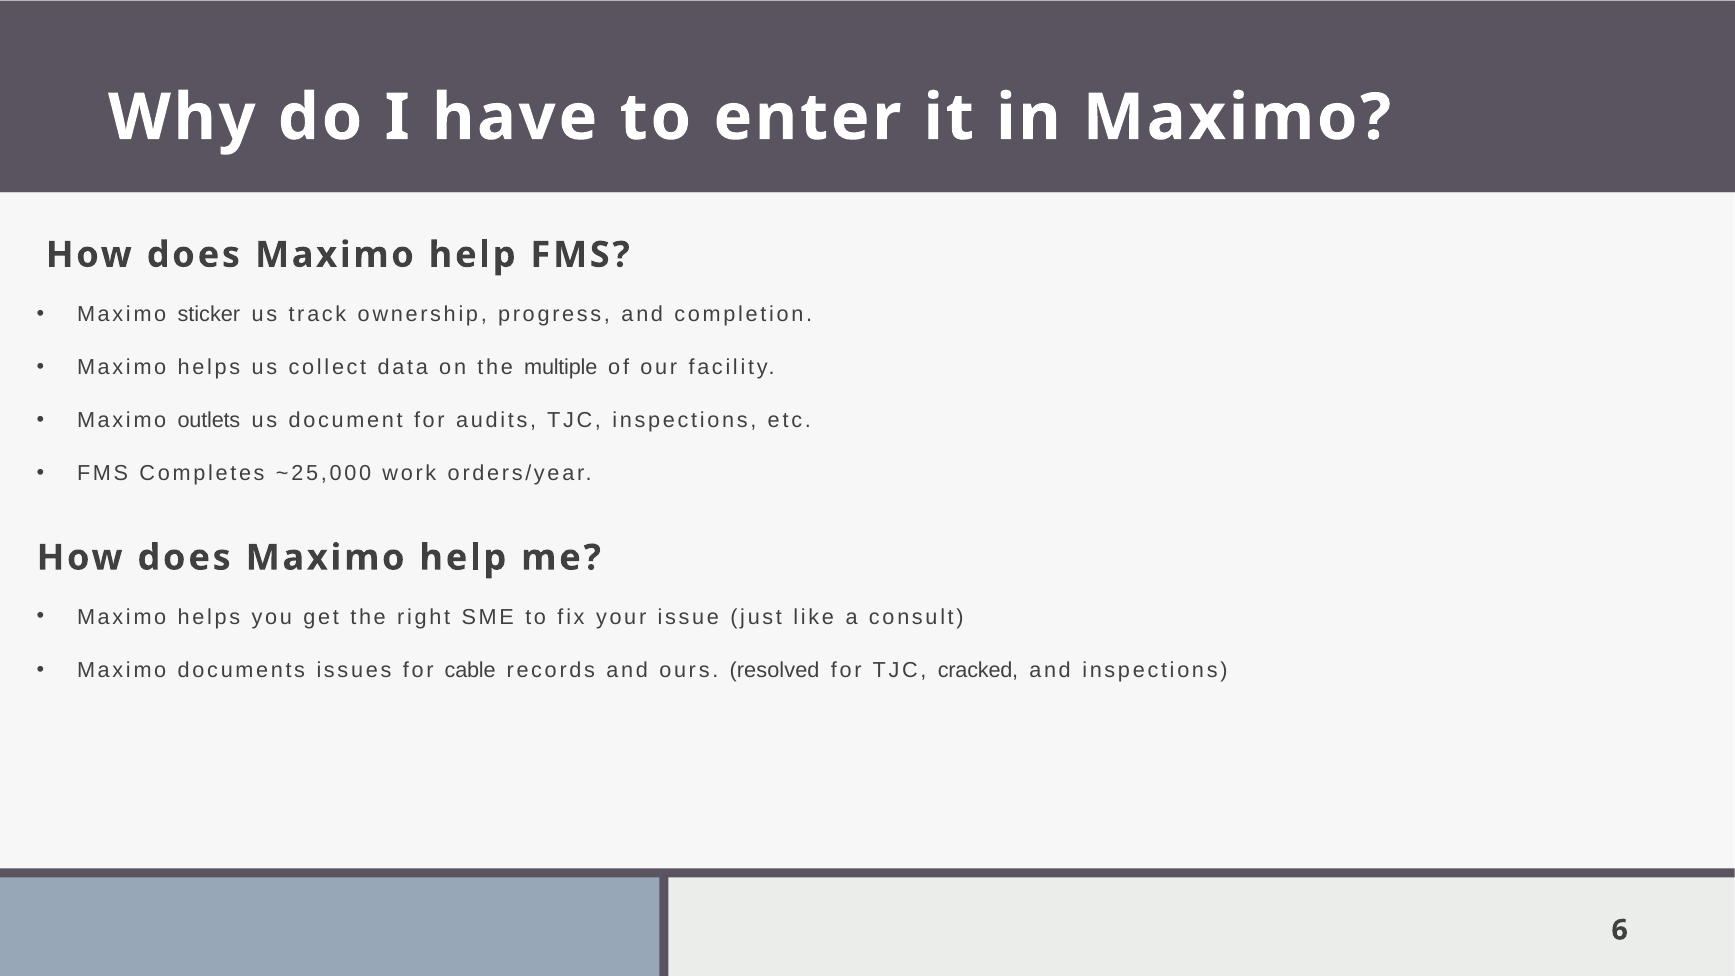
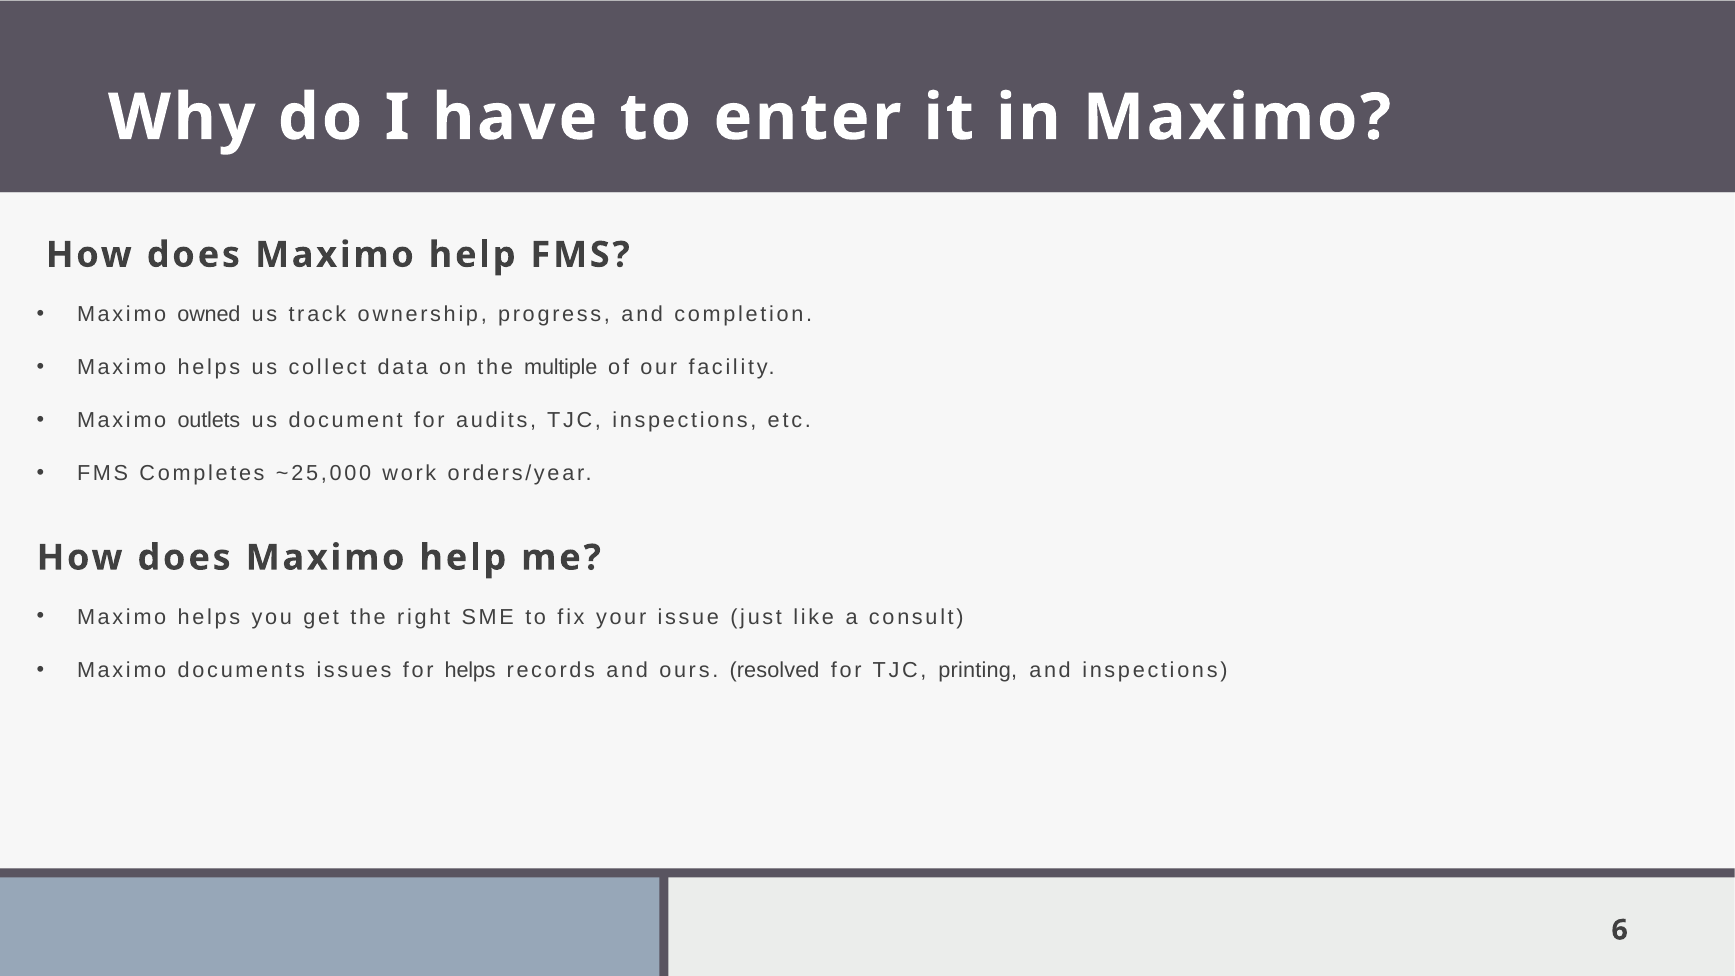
sticker: sticker -> owned (209, 314)
for cable: cable -> helps (470, 670)
cracked: cracked -> printing (978, 670)
